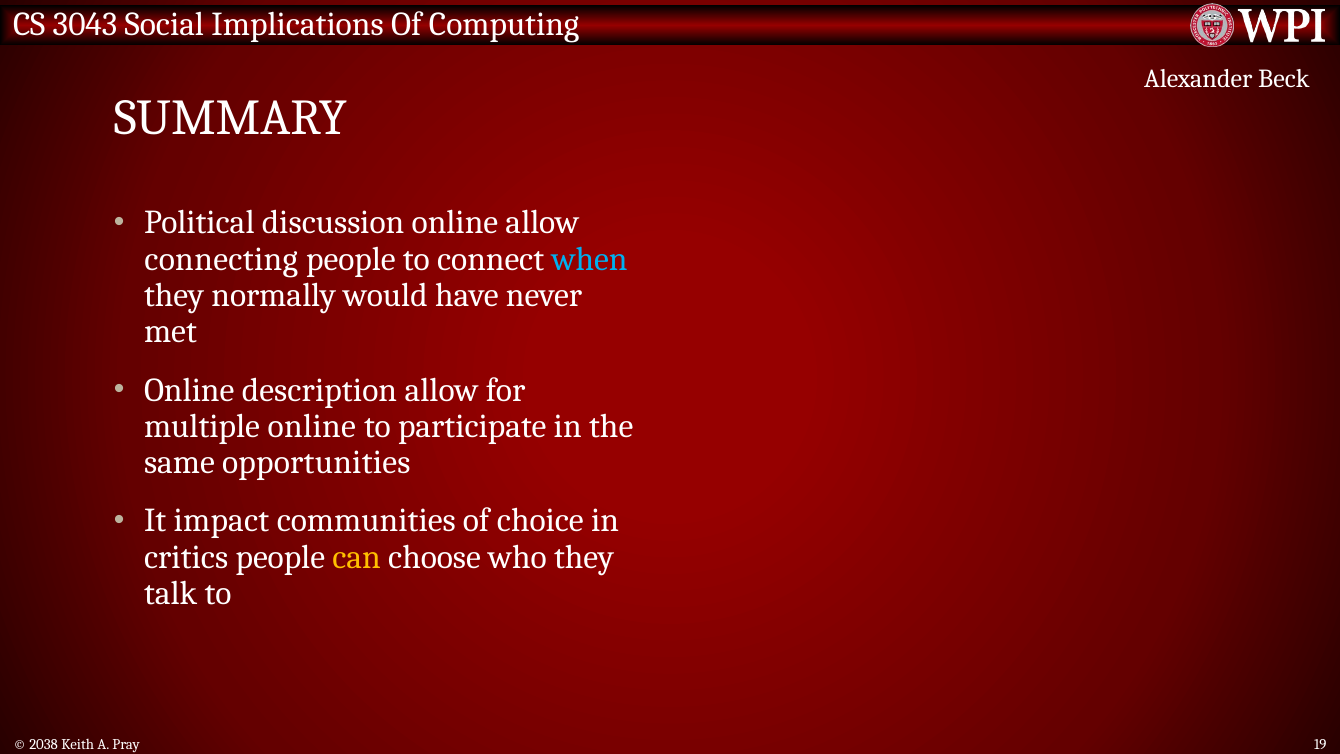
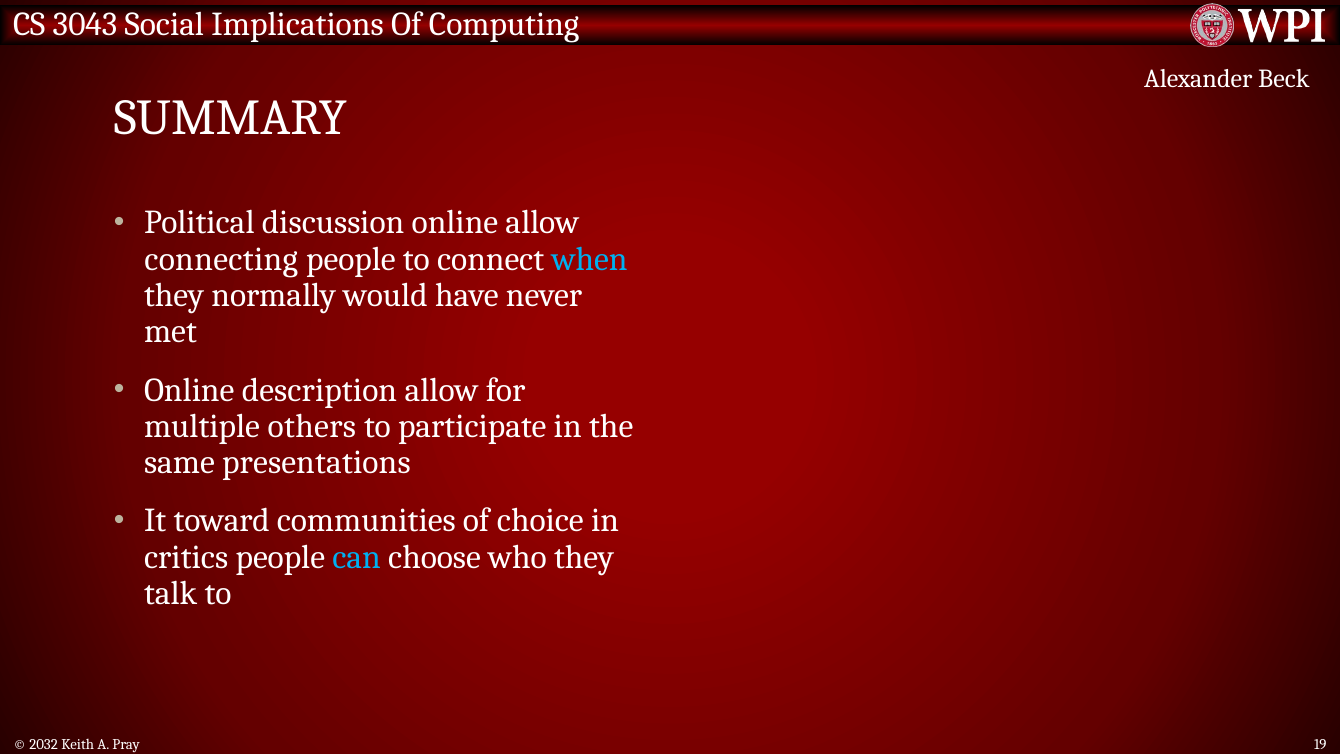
multiple online: online -> others (312, 426)
opportunities: opportunities -> presentations (316, 462)
impact: impact -> toward (222, 521)
can colour: yellow -> light blue (357, 557)
2038: 2038 -> 2032 (44, 744)
